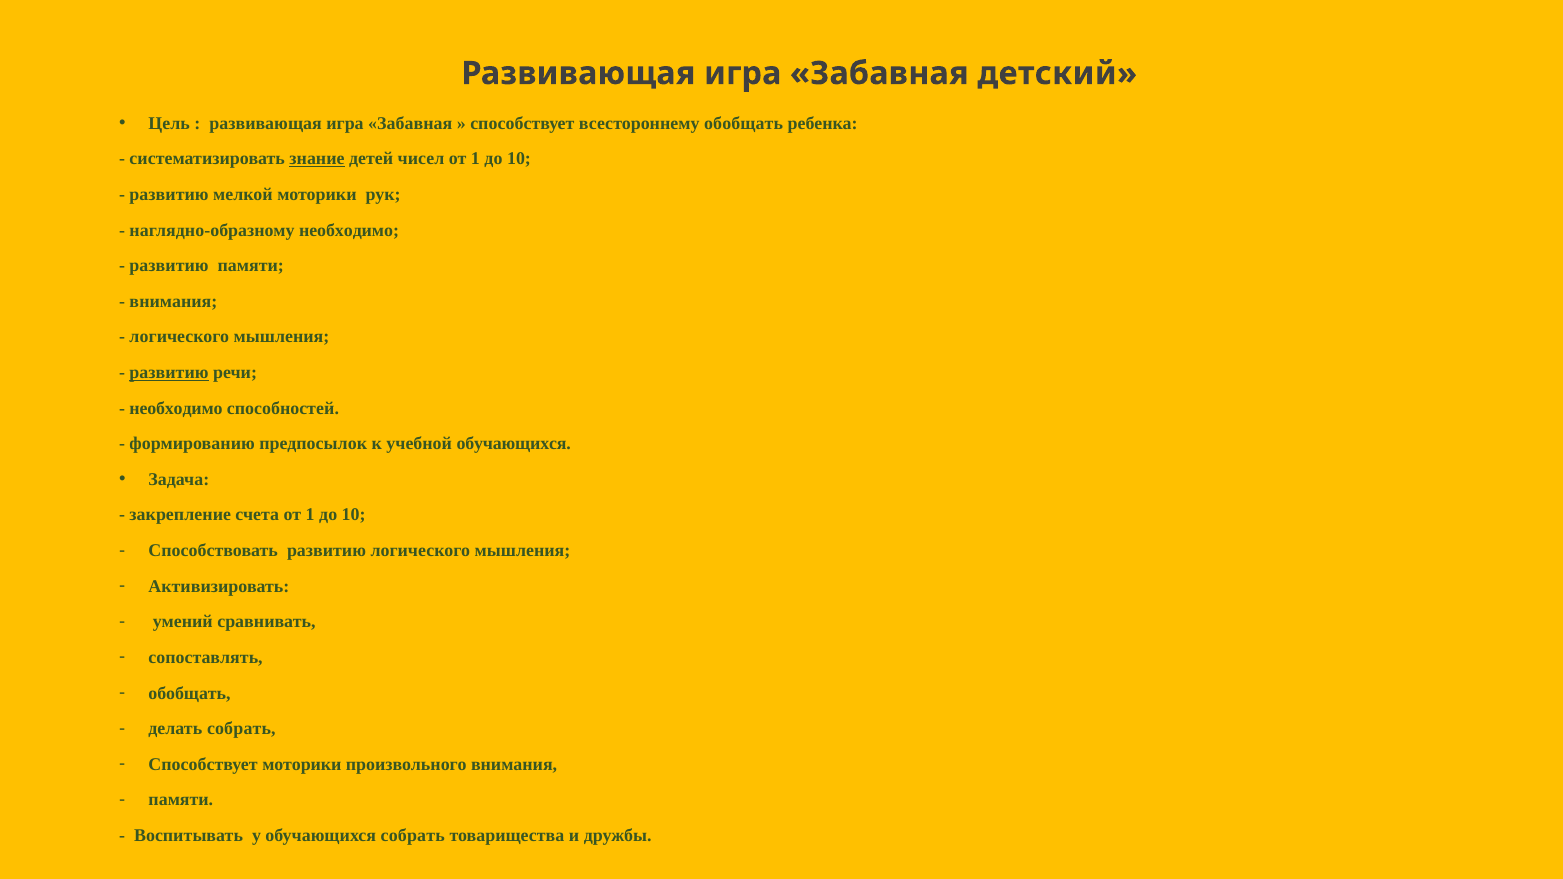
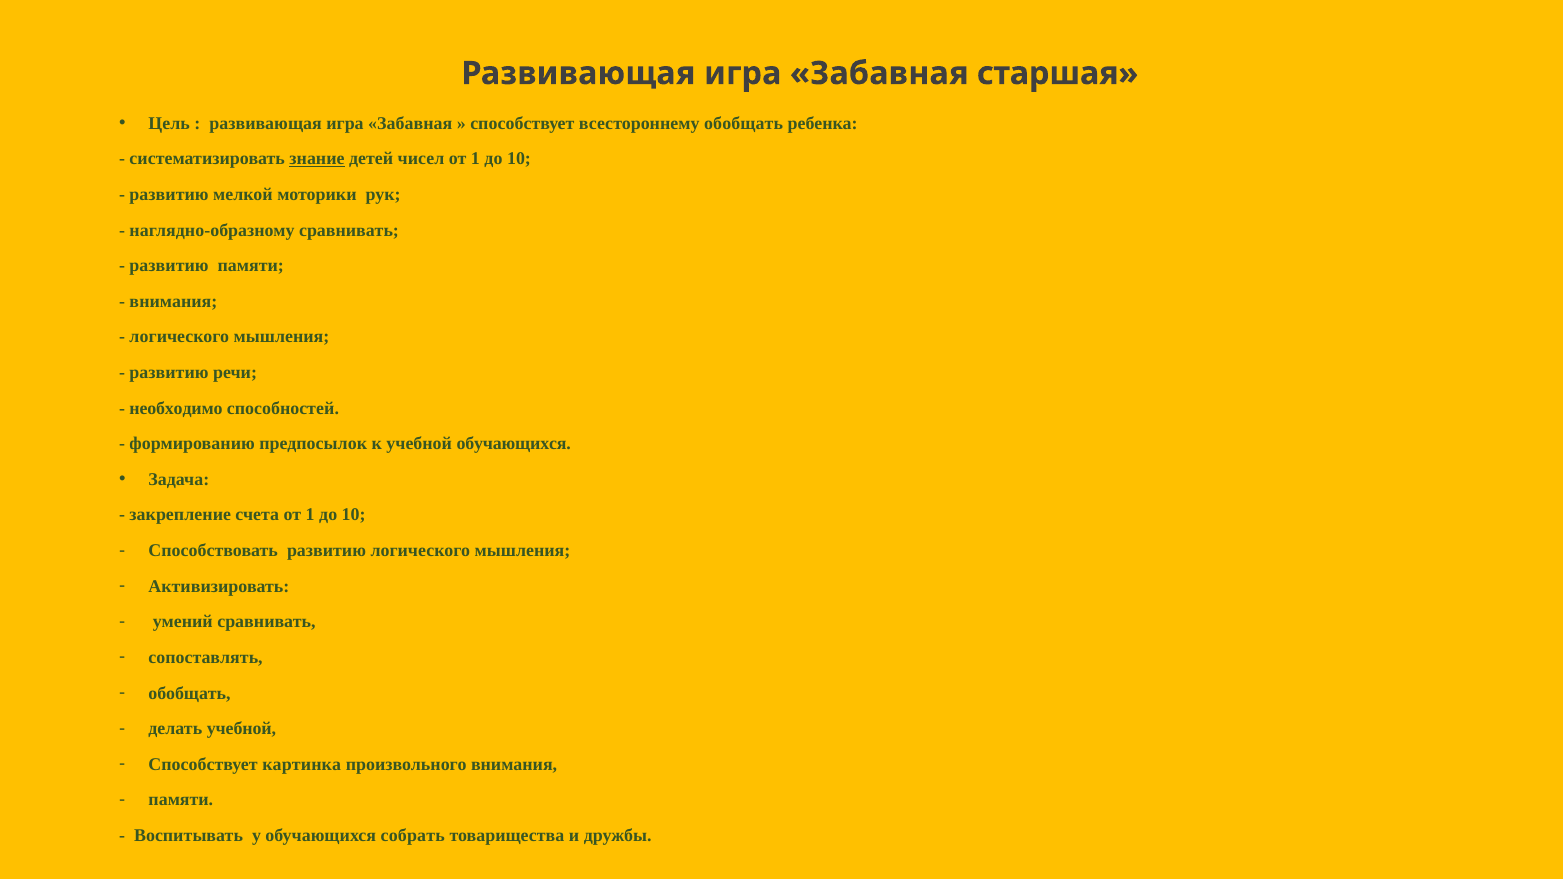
детский: детский -> старшая (1058, 73)
наглядно-образному необходимо: необходимо -> сравнивать (349, 230)
развитию underline: present -> none (169, 373)
делать собрать: собрать -> учебной (241, 729)
Способствует моторики: моторики -> картинка (302, 765)
